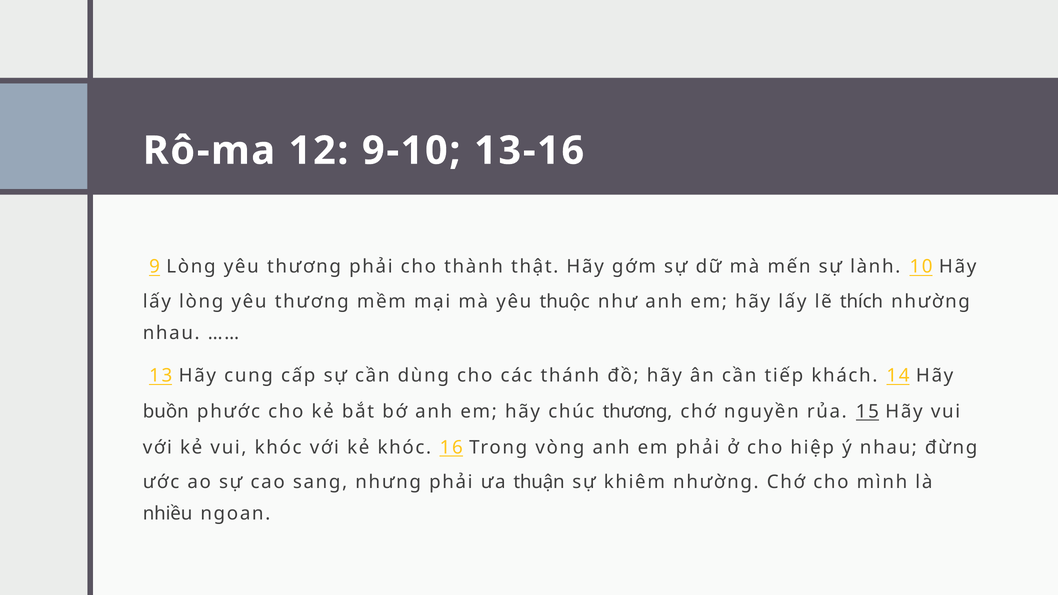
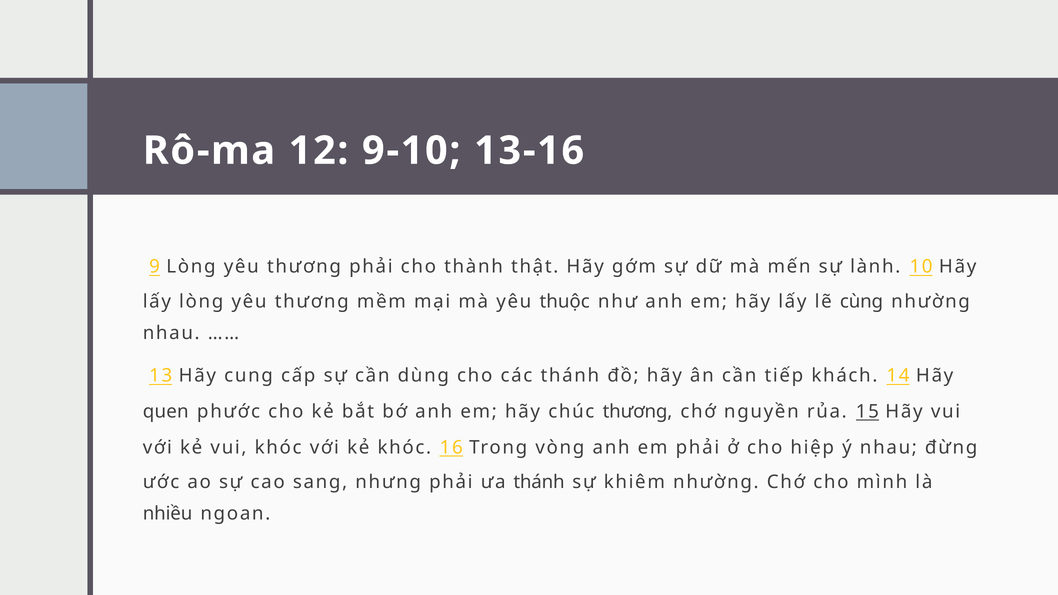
thích: thích -> cùng (862, 301)
buồn: buồn -> quen (166, 412)
ưa thuận: thuận -> thánh (539, 482)
